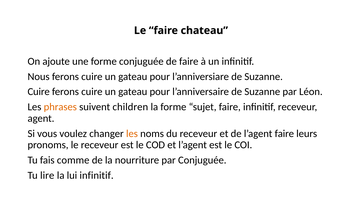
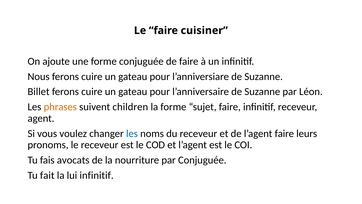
chateau: chateau -> cuisiner (204, 30)
Cuire: Cuire -> Billet (39, 92)
les colour: orange -> blue (132, 133)
comme: comme -> avocats (73, 160)
lire: lire -> fait (47, 175)
